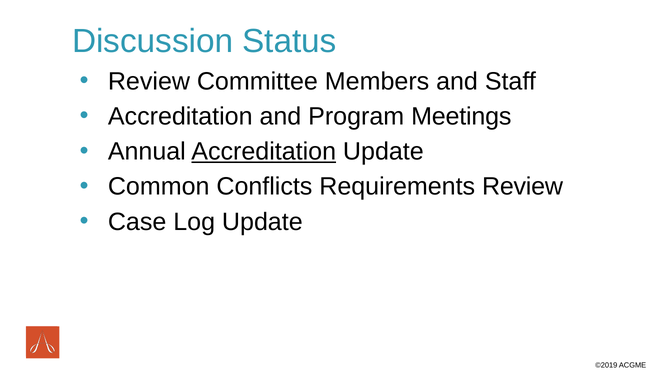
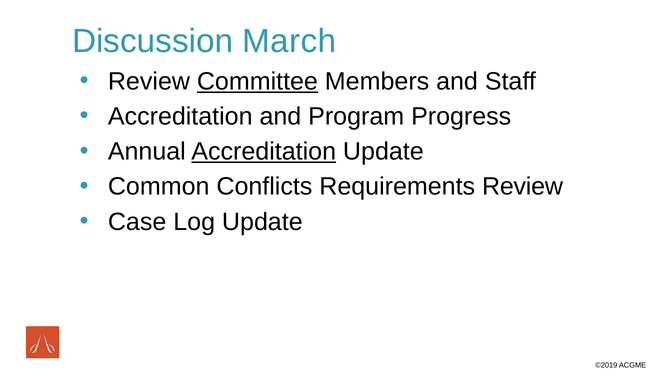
Status: Status -> March (289, 41)
Committee underline: none -> present (257, 81)
Meetings: Meetings -> Progress (461, 116)
